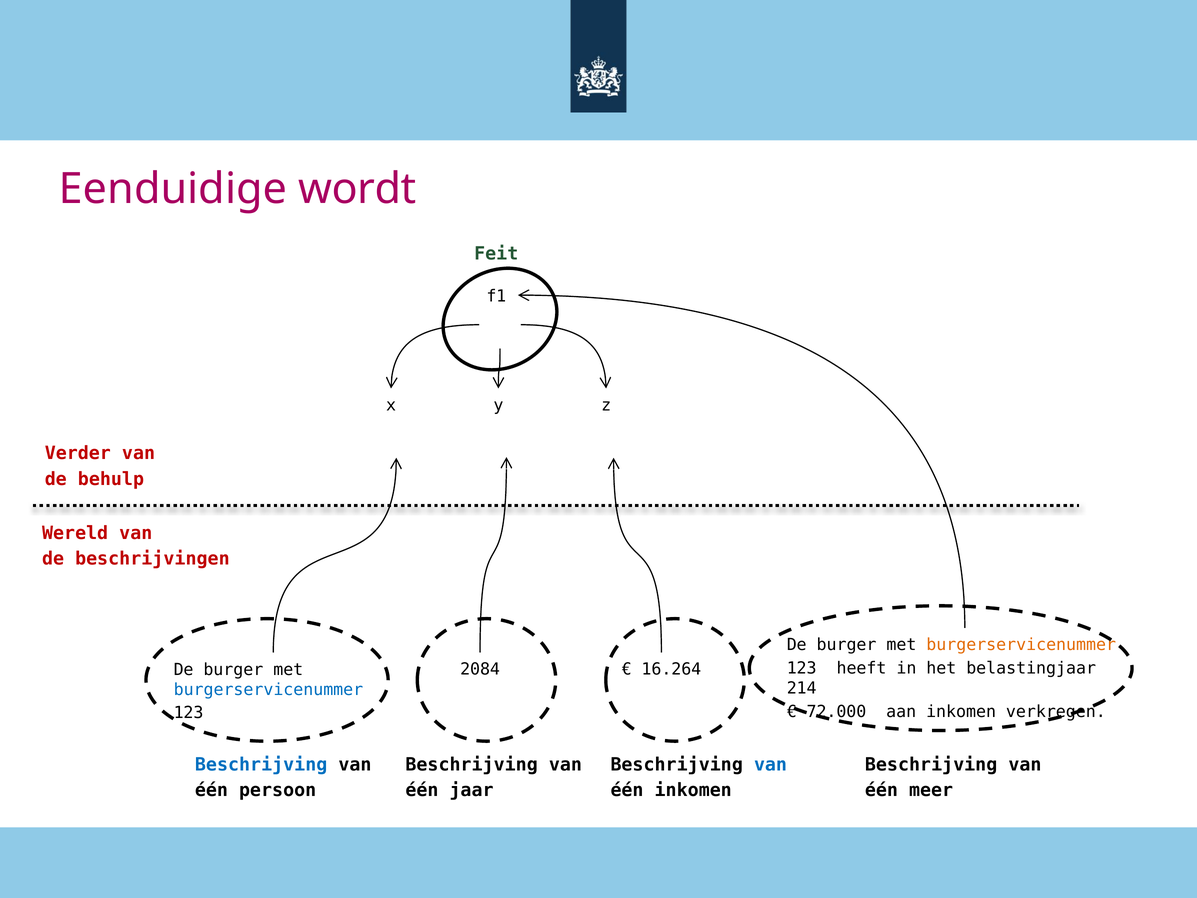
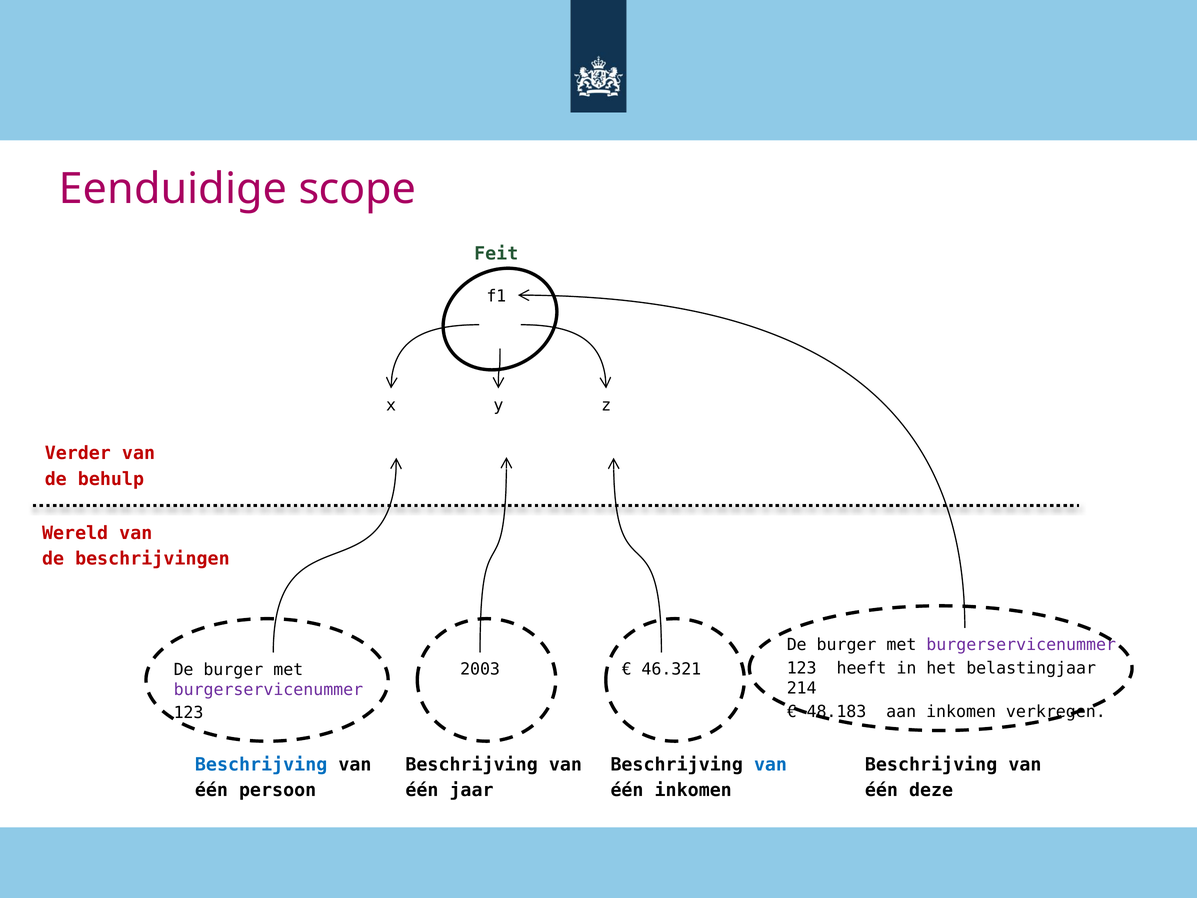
wordt: wordt -> scope (357, 189)
burgerservicenummer colour: orange -> purple (1021, 645)
2084: 2084 -> 2003 (480, 669)
16.264: 16.264 -> 46.321 (671, 669)
burgerservicenummer colour: blue -> purple (268, 689)
72.000: 72.000 -> 48.183 (836, 711)
meer: meer -> deze (931, 790)
